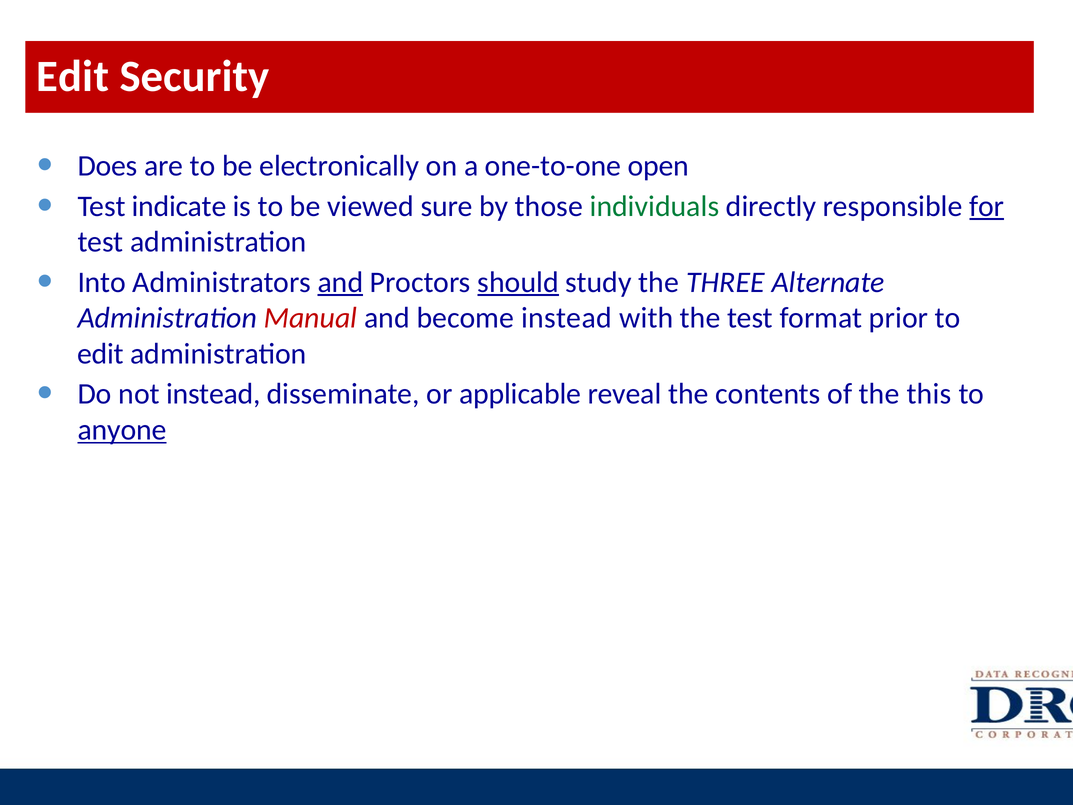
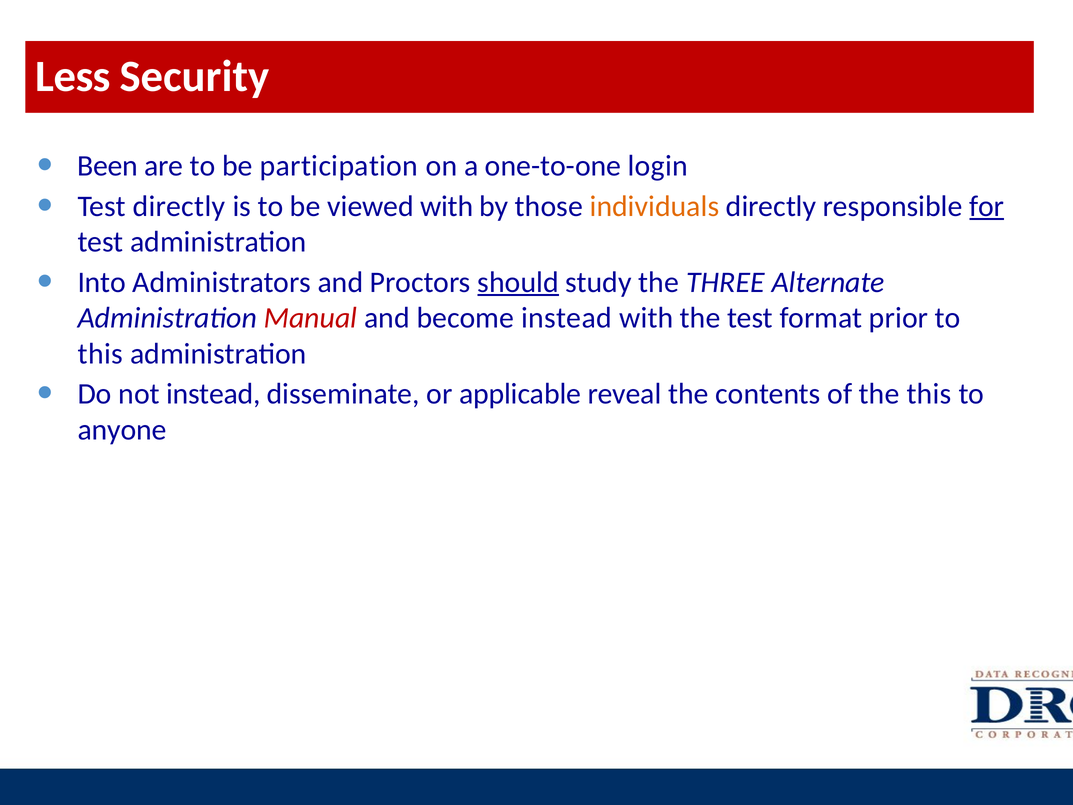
Edit: Edit -> Less (73, 76)
Does: Does -> Been (108, 166)
electronically: electronically -> participation (339, 166)
open: open -> login (658, 166)
Test indicate: indicate -> directly (179, 206)
viewed sure: sure -> with (447, 206)
individuals colour: green -> orange (654, 206)
and underline: present -> none (340, 282)
edit: edit -> this (100, 354)
anyone underline: present -> none (122, 430)
